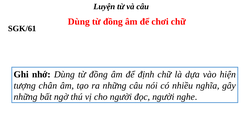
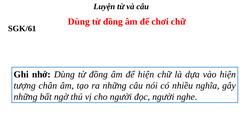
để định: định -> hiện (146, 74)
